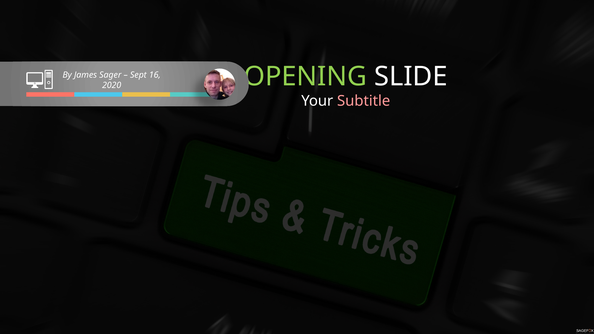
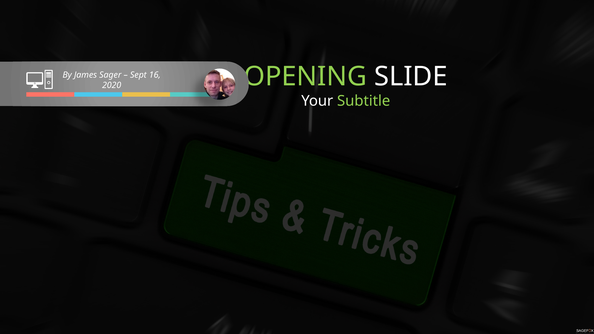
Subtitle colour: pink -> light green (364, 101)
